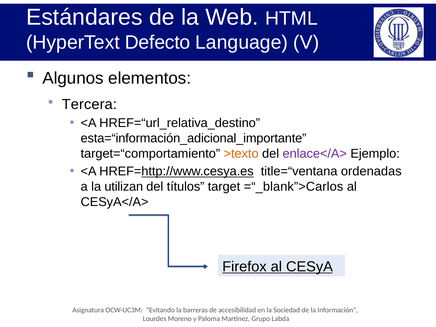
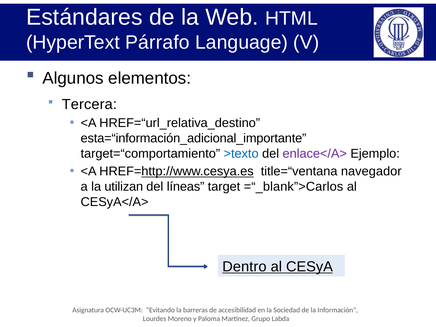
Defecto: Defecto -> Párrafo (157, 42)
>texto colour: orange -> blue (241, 154)
ordenadas: ordenadas -> navegador (371, 171)
títulos: títulos -> líneas (186, 187)
Firefox: Firefox -> Dentro (244, 267)
